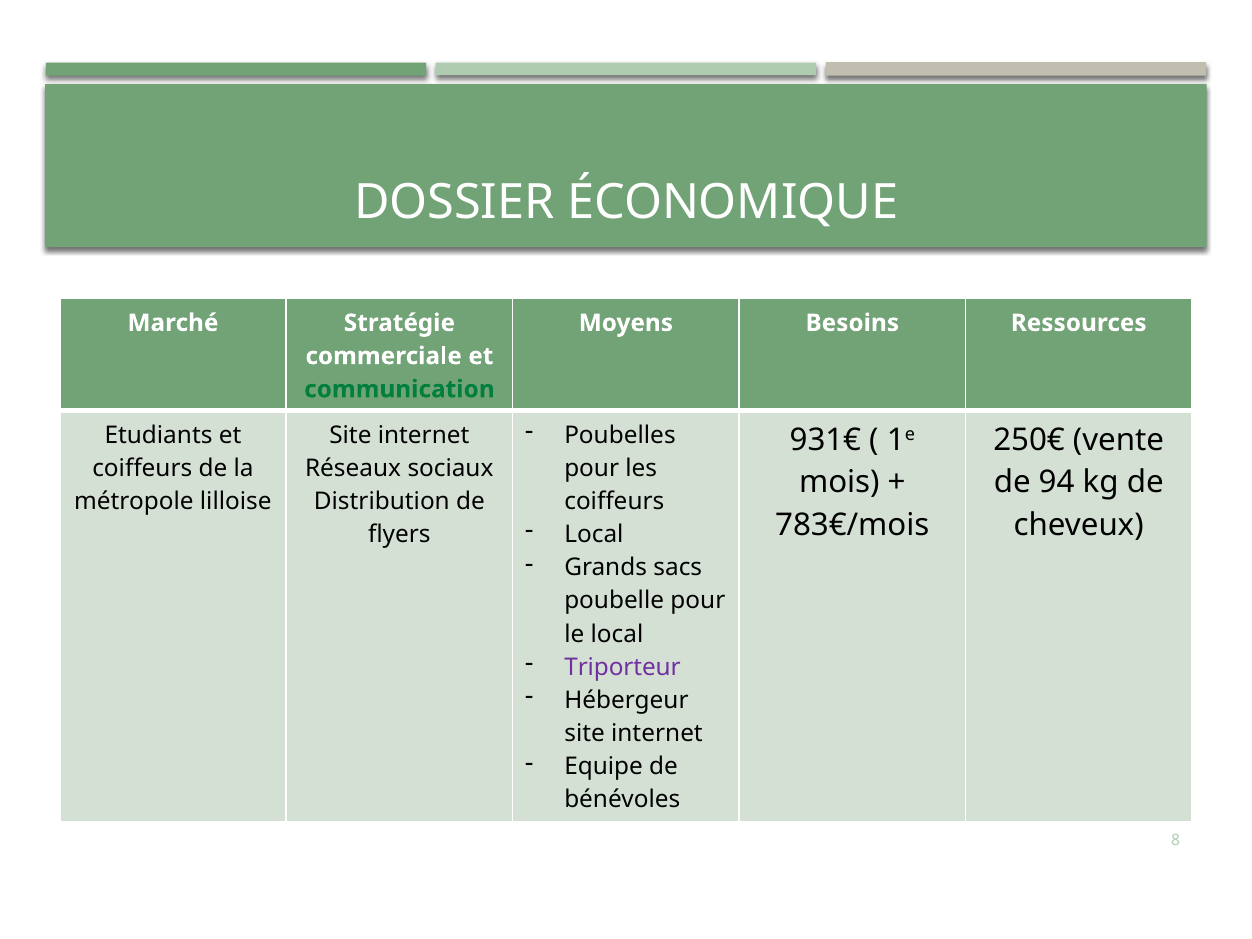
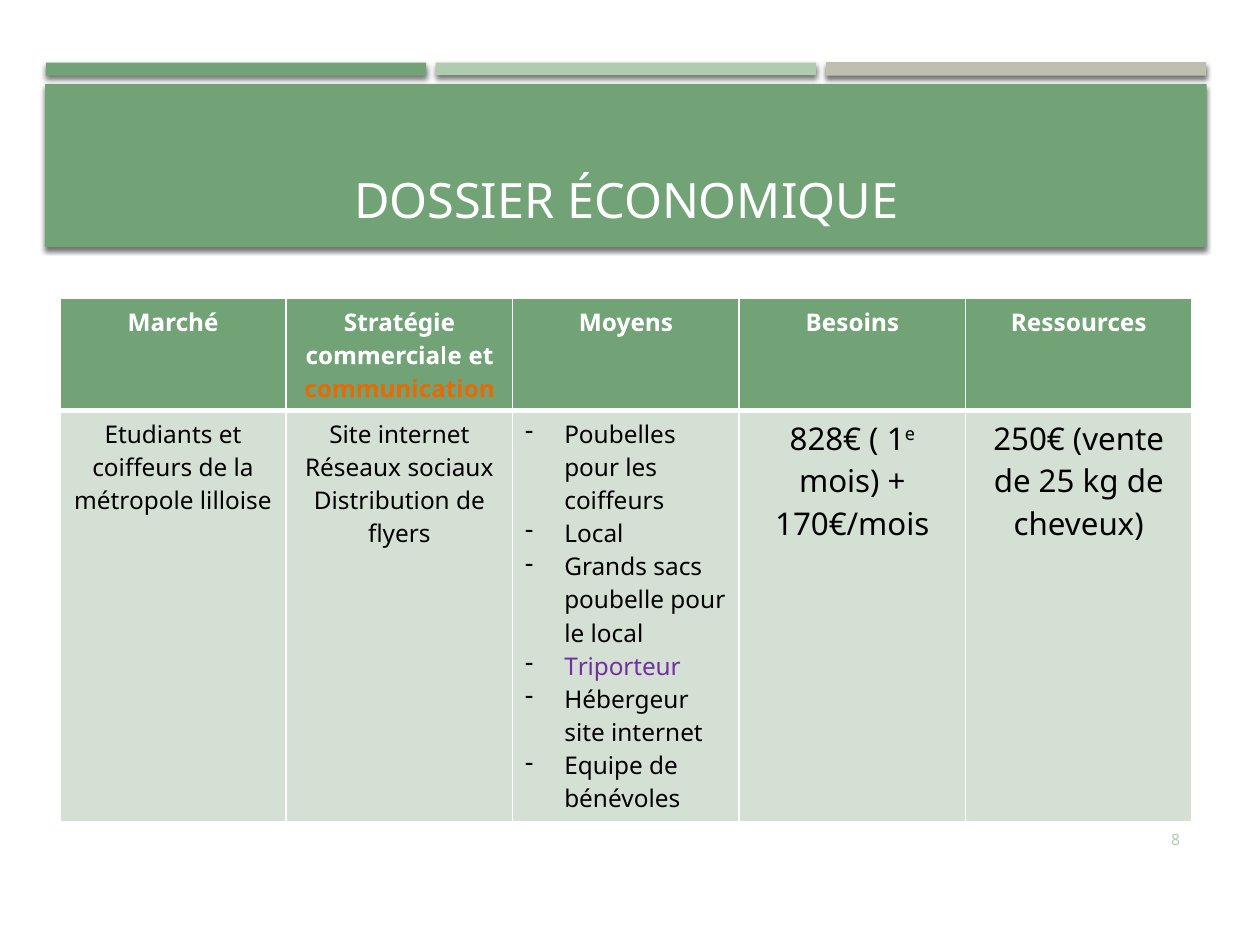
communication colour: green -> orange (399, 389)
931€: 931€ -> 828€ (825, 440)
94: 94 -> 25 (1057, 483)
783€/mois: 783€/mois -> 170€/mois (852, 525)
